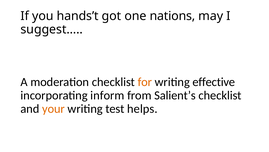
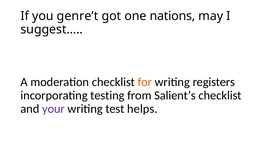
hands’t: hands’t -> genre’t (78, 16)
effective: effective -> registers (214, 82)
inform: inform -> testing (107, 95)
your colour: orange -> purple (53, 108)
